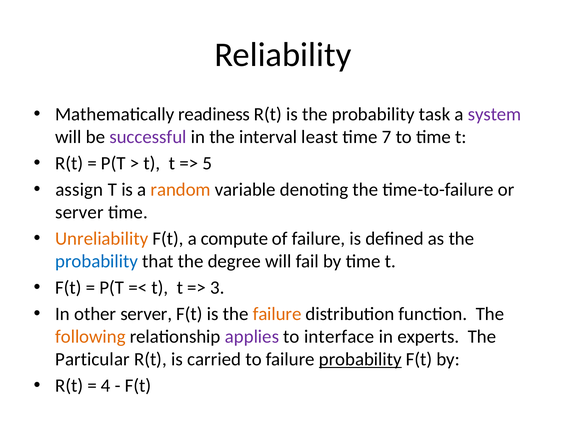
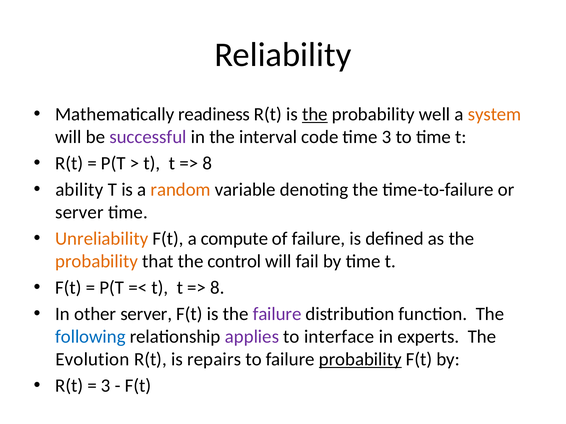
the underline: none -> present (315, 115)
task: task -> well (435, 115)
system colour: purple -> orange (494, 115)
least: least -> code (320, 137)
time 7: 7 -> 3 (387, 137)
5: 5 -> 8 (207, 164)
assign: assign -> ability (79, 190)
probability colour: blue -> orange (97, 262)
degree: degree -> control (234, 262)
3: 3 -> 8 (217, 288)
failure colour: orange -> purple (277, 314)
following colour: orange -> blue (90, 337)
Particular: Particular -> Evolution (92, 360)
carried: carried -> repairs (214, 360)
4: 4 -> 3 (106, 386)
